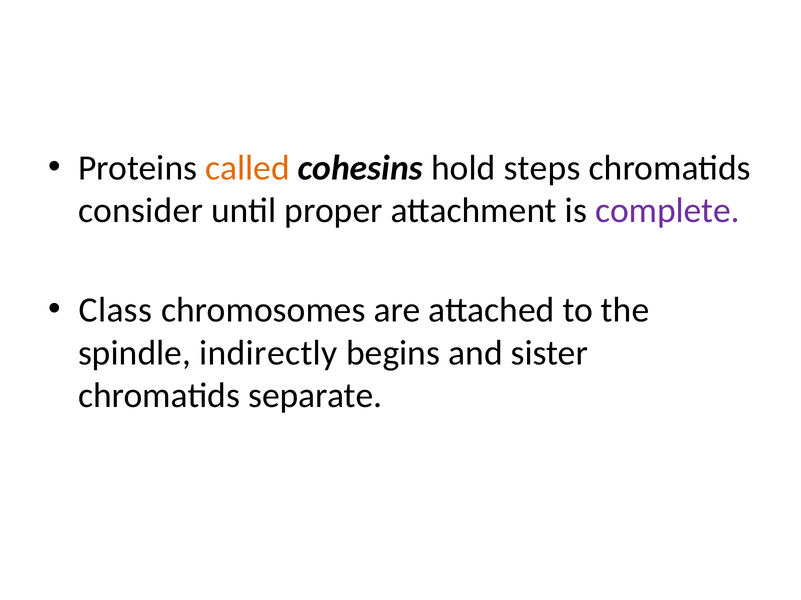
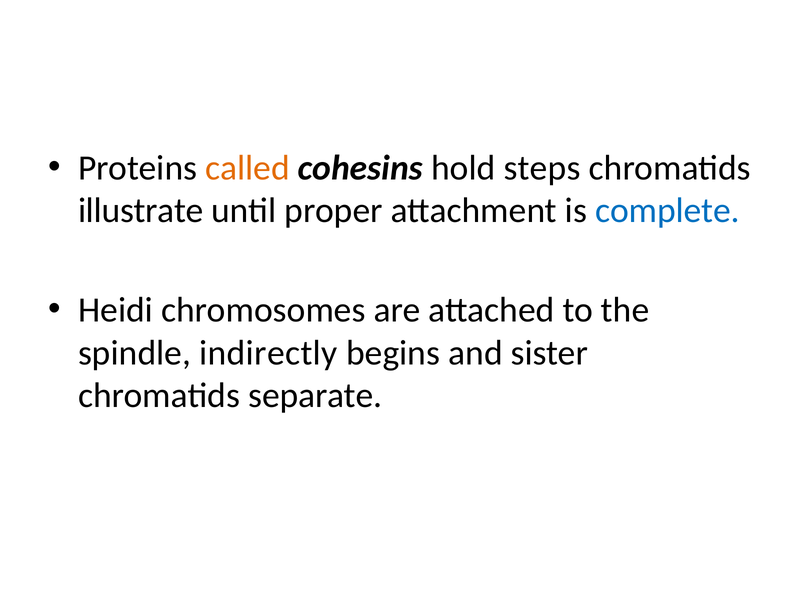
consider: consider -> illustrate (141, 211)
complete colour: purple -> blue (667, 211)
Class: Class -> Heidi (116, 310)
